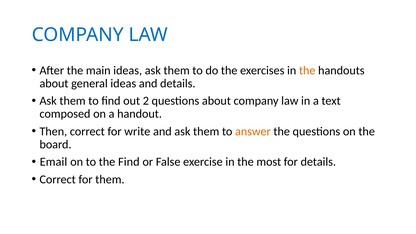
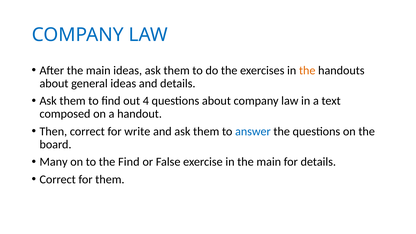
2: 2 -> 4 (146, 101)
answer colour: orange -> blue (253, 131)
Email: Email -> Many (54, 162)
in the most: most -> main (269, 162)
